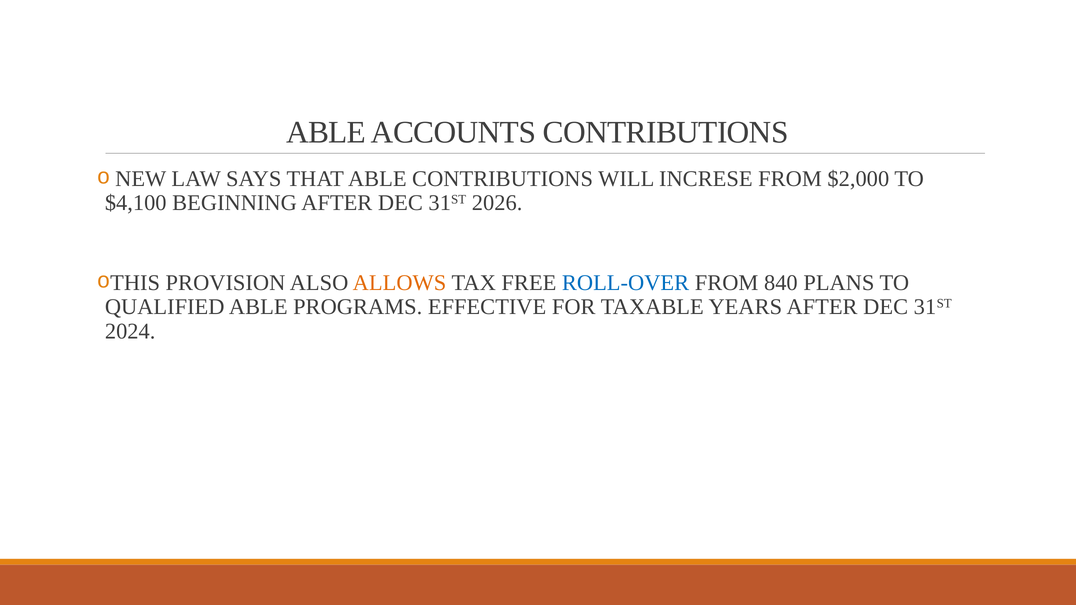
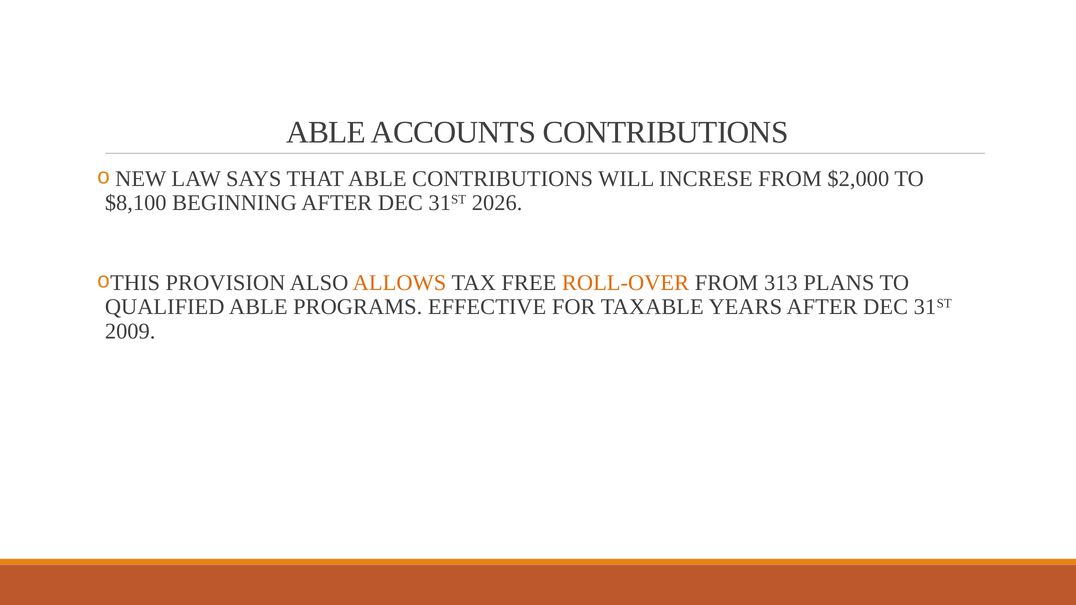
$4,100: $4,100 -> $8,100 (136, 203)
ROLL-OVER colour: blue -> orange (626, 283)
840: 840 -> 313 (781, 283)
2024: 2024 -> 2009 (130, 331)
